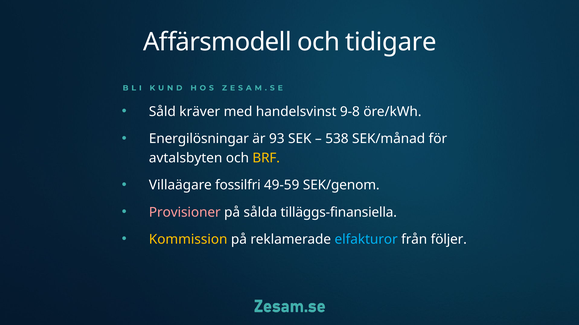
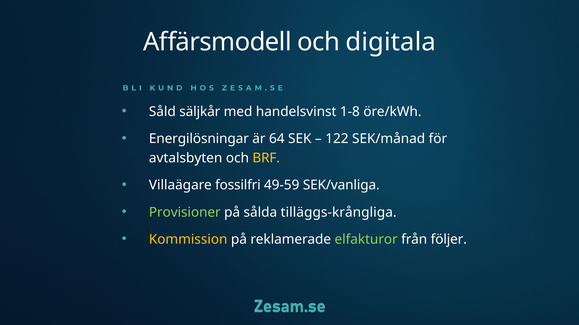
tidigare: tidigare -> digitala (391, 42)
kräver: kräver -> säljkår (200, 112)
9-8: 9-8 -> 1-8 (350, 112)
93: 93 -> 64 (277, 139)
538: 538 -> 122 (337, 139)
SEK/genom: SEK/genom -> SEK/vanliga (341, 186)
Provisioner colour: pink -> light green (185, 213)
tilläggs-finansiella: tilläggs-finansiella -> tilläggs-krångliga (339, 213)
elfakturor colour: light blue -> light green (366, 240)
